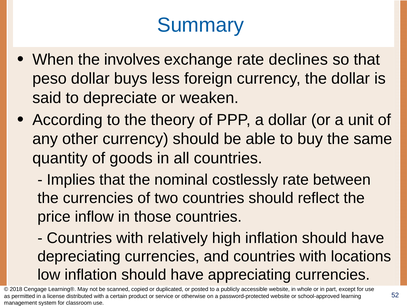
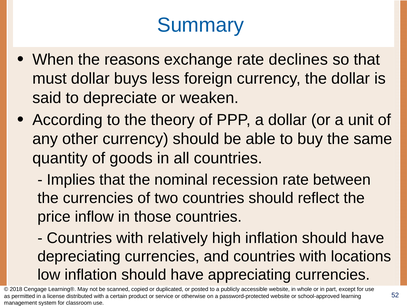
involves: involves -> reasons (132, 60)
peso: peso -> must (50, 79)
costlessly: costlessly -> recession (245, 179)
